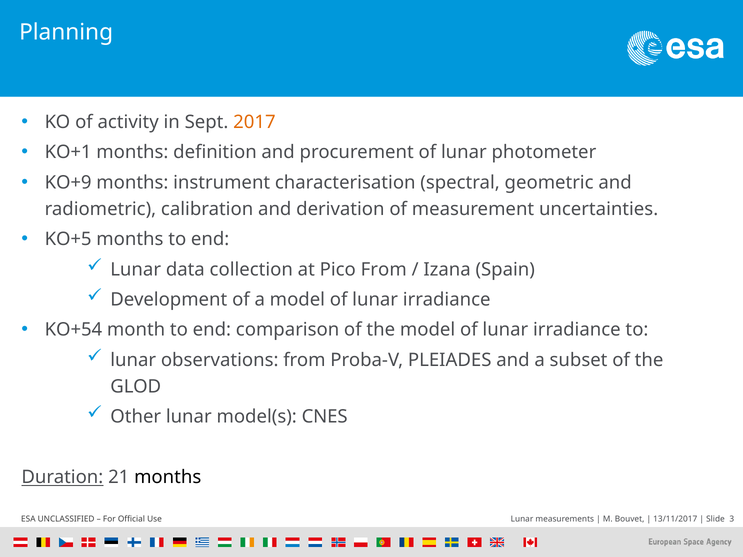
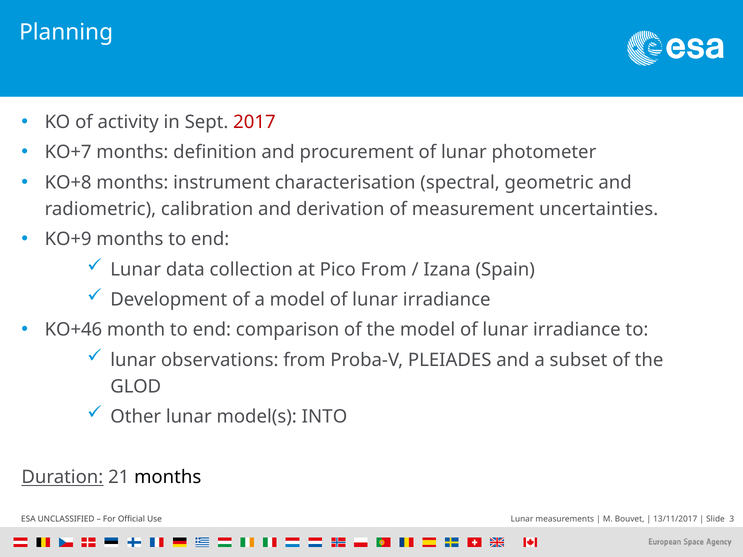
2017 colour: orange -> red (254, 122)
KO+1: KO+1 -> KO+7 (68, 152)
KO+9: KO+9 -> KO+8 (68, 183)
KO+5: KO+5 -> KO+9 (68, 239)
KO+54: KO+54 -> KO+46 (73, 330)
CNES: CNES -> INTO (324, 417)
